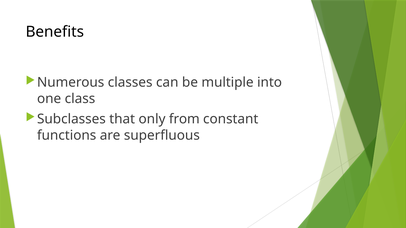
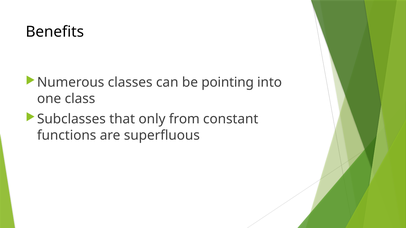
multiple: multiple -> pointing (228, 83)
